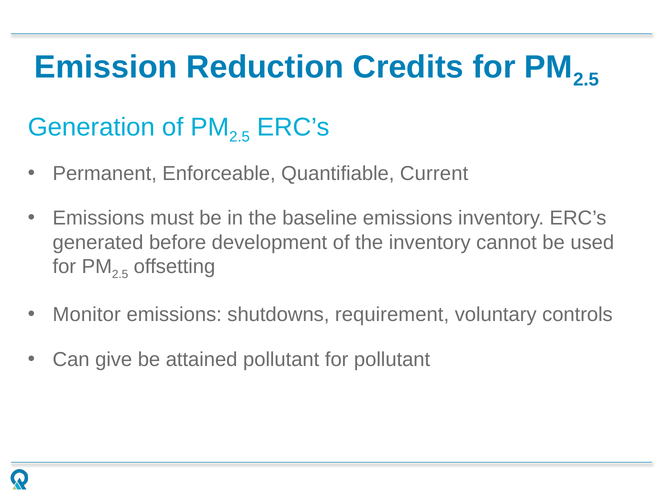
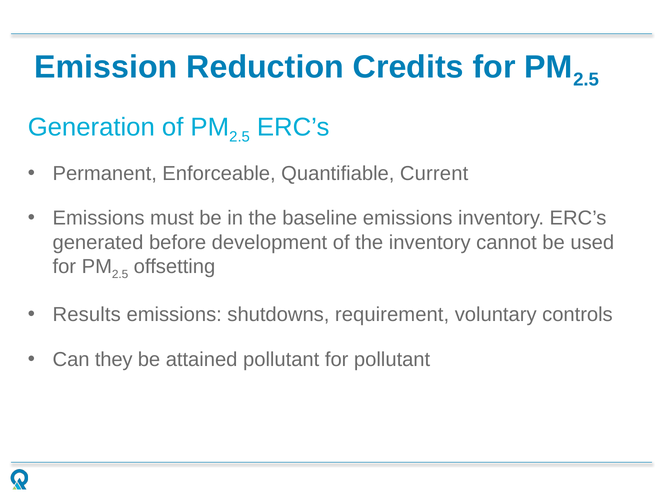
Monitor: Monitor -> Results (87, 315)
give: give -> they (114, 360)
